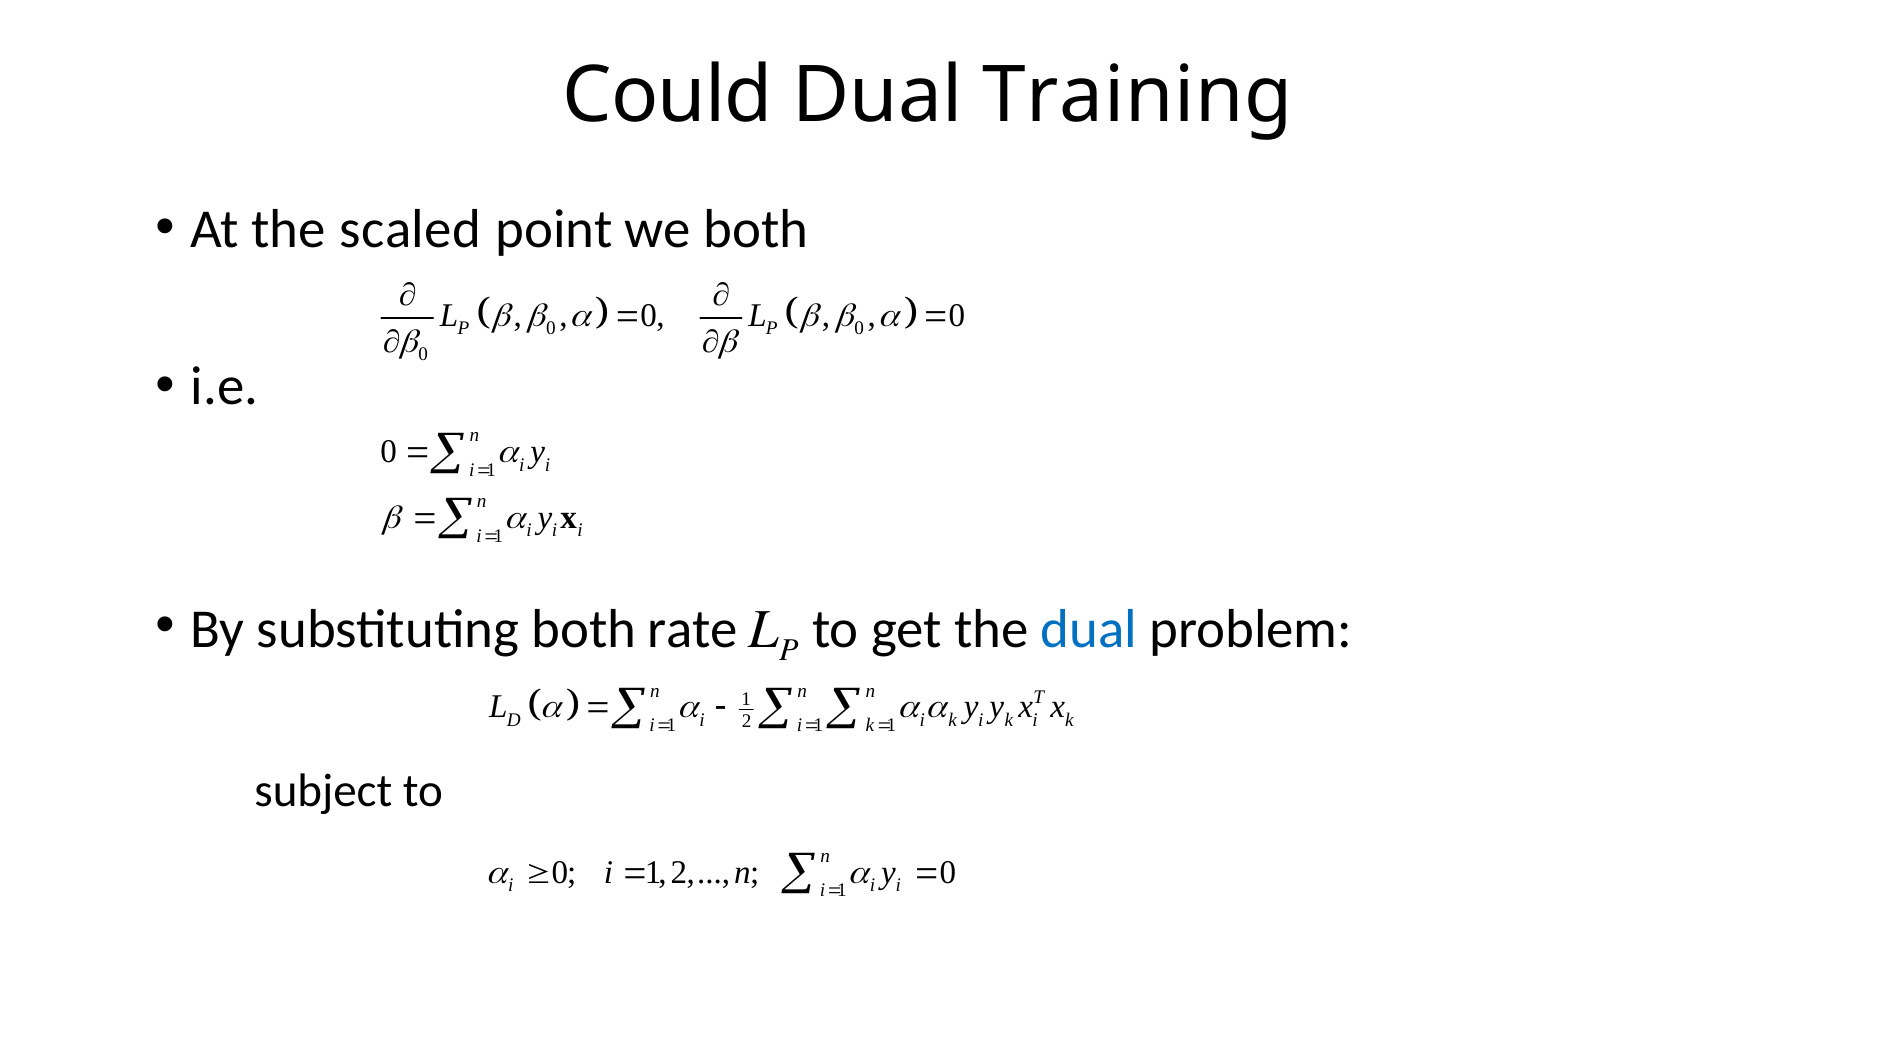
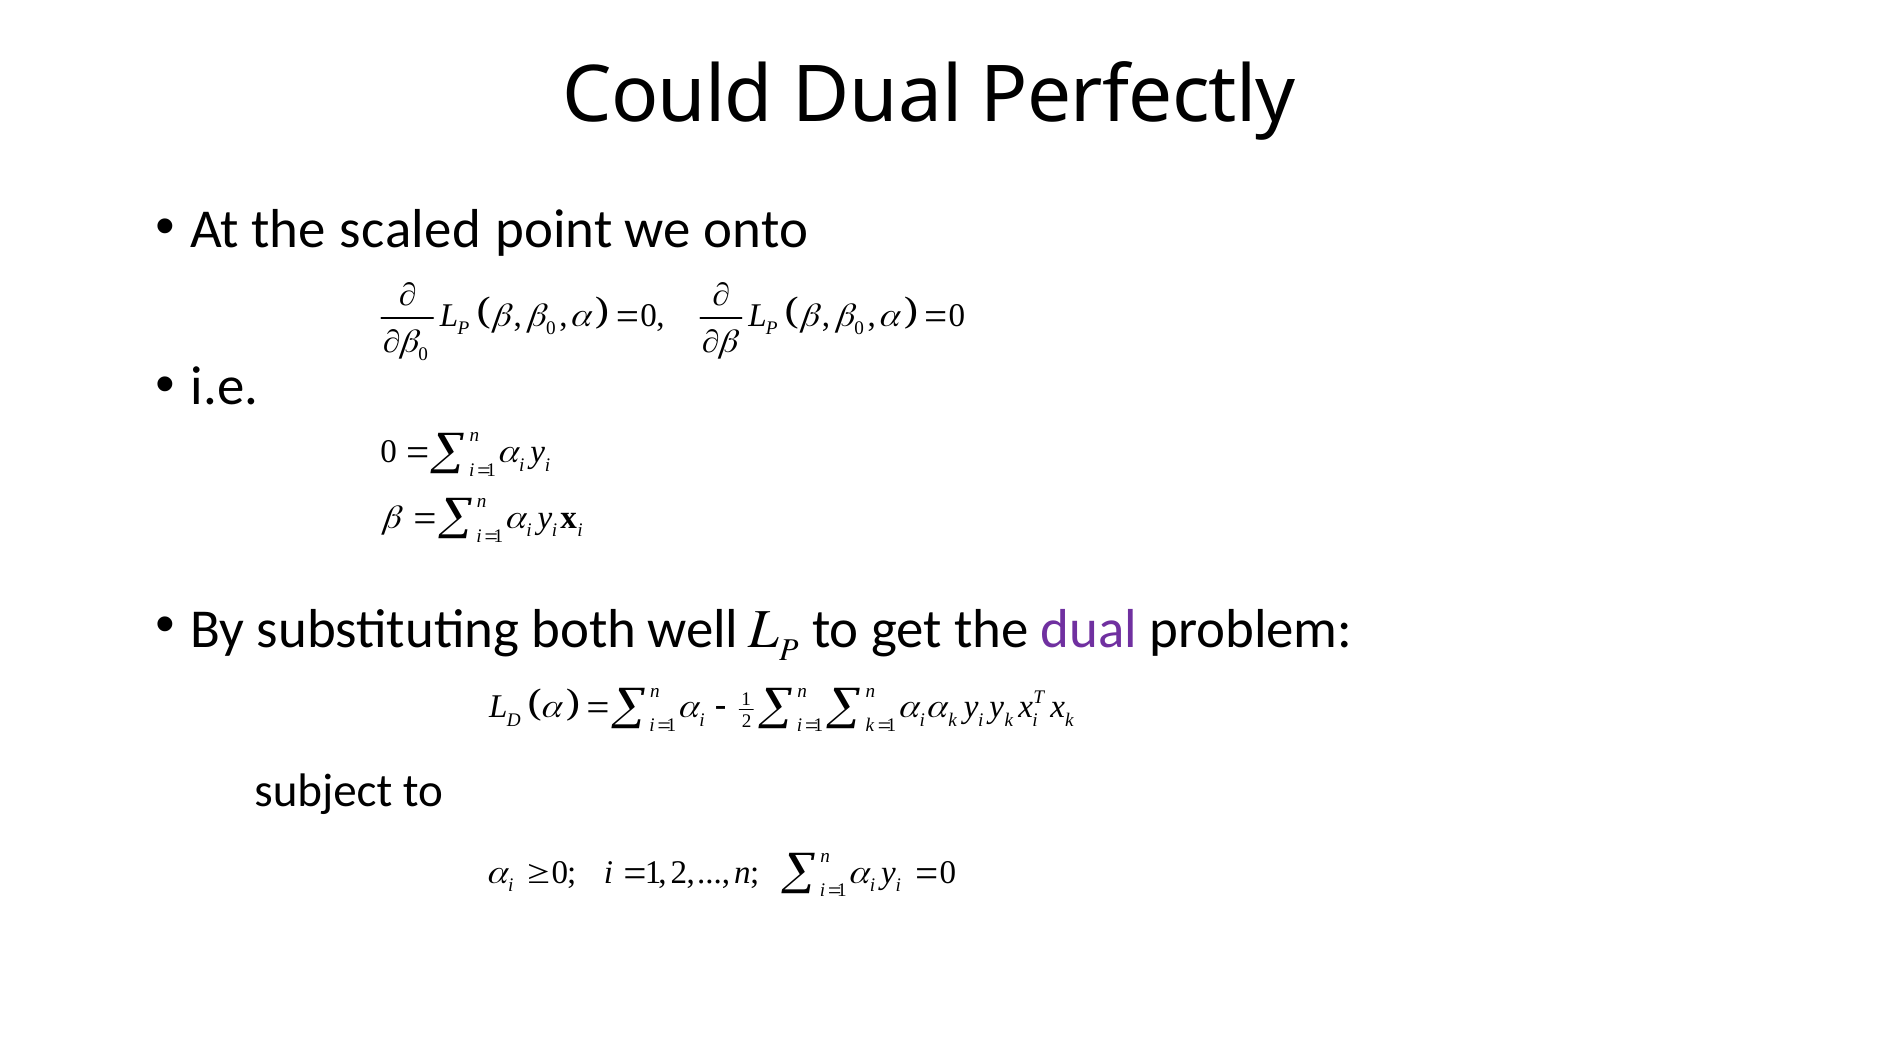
Training: Training -> Perfectly (1138, 96)
we both: both -> onto (756, 229)
rate: rate -> well (693, 629)
dual colour: blue -> purple (1089, 629)
